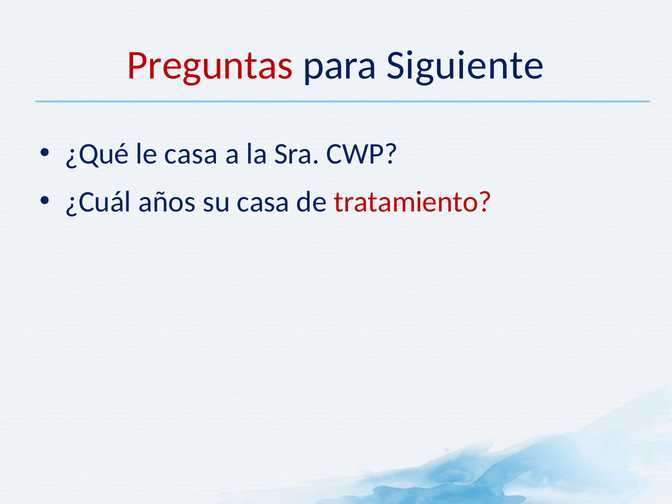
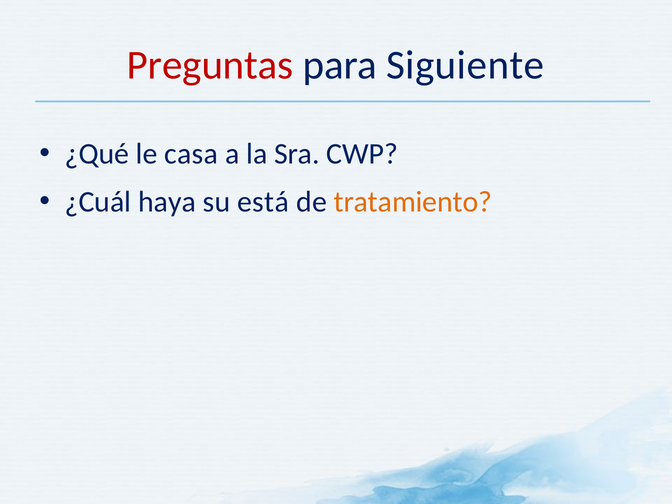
años: años -> haya (167, 202)
su casa: casa -> está (263, 202)
tratamiento colour: red -> orange (413, 202)
